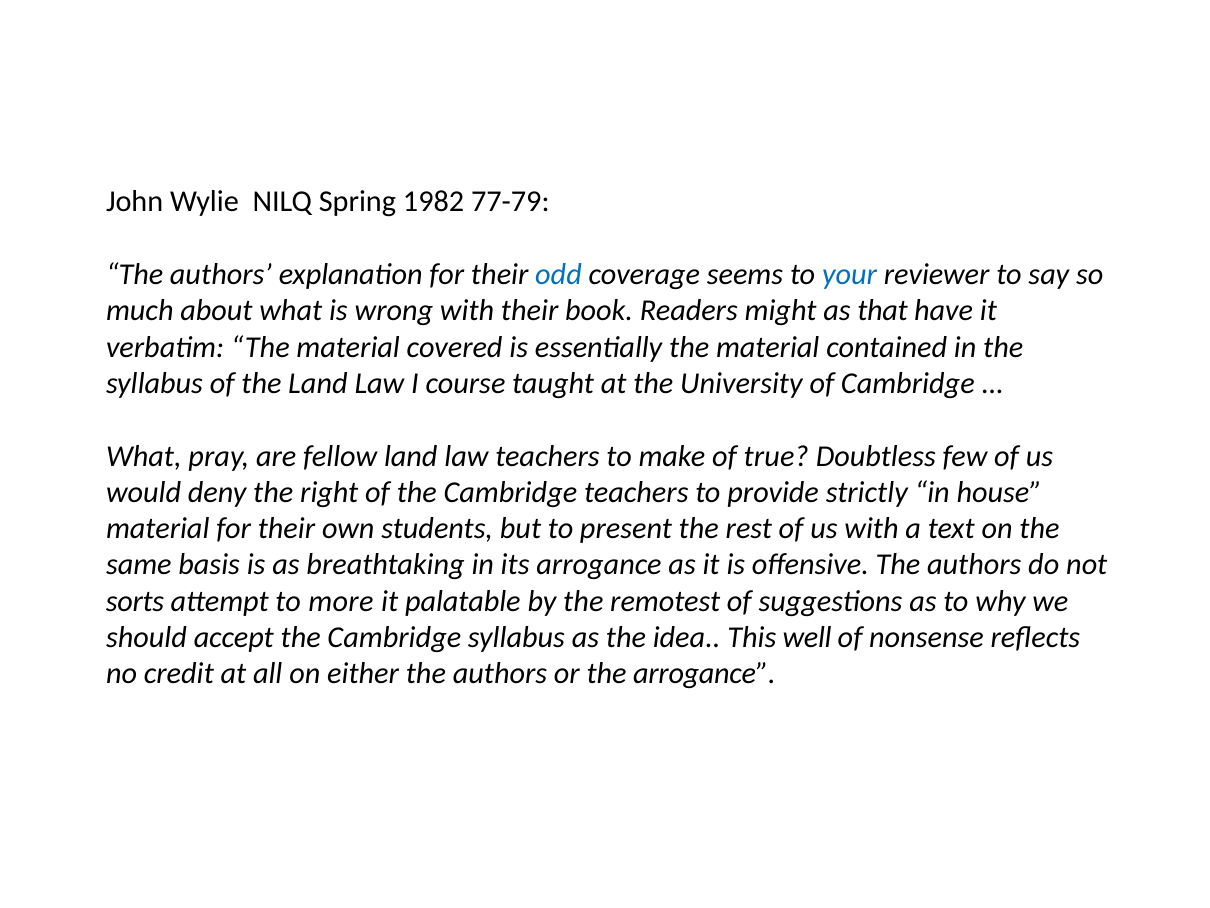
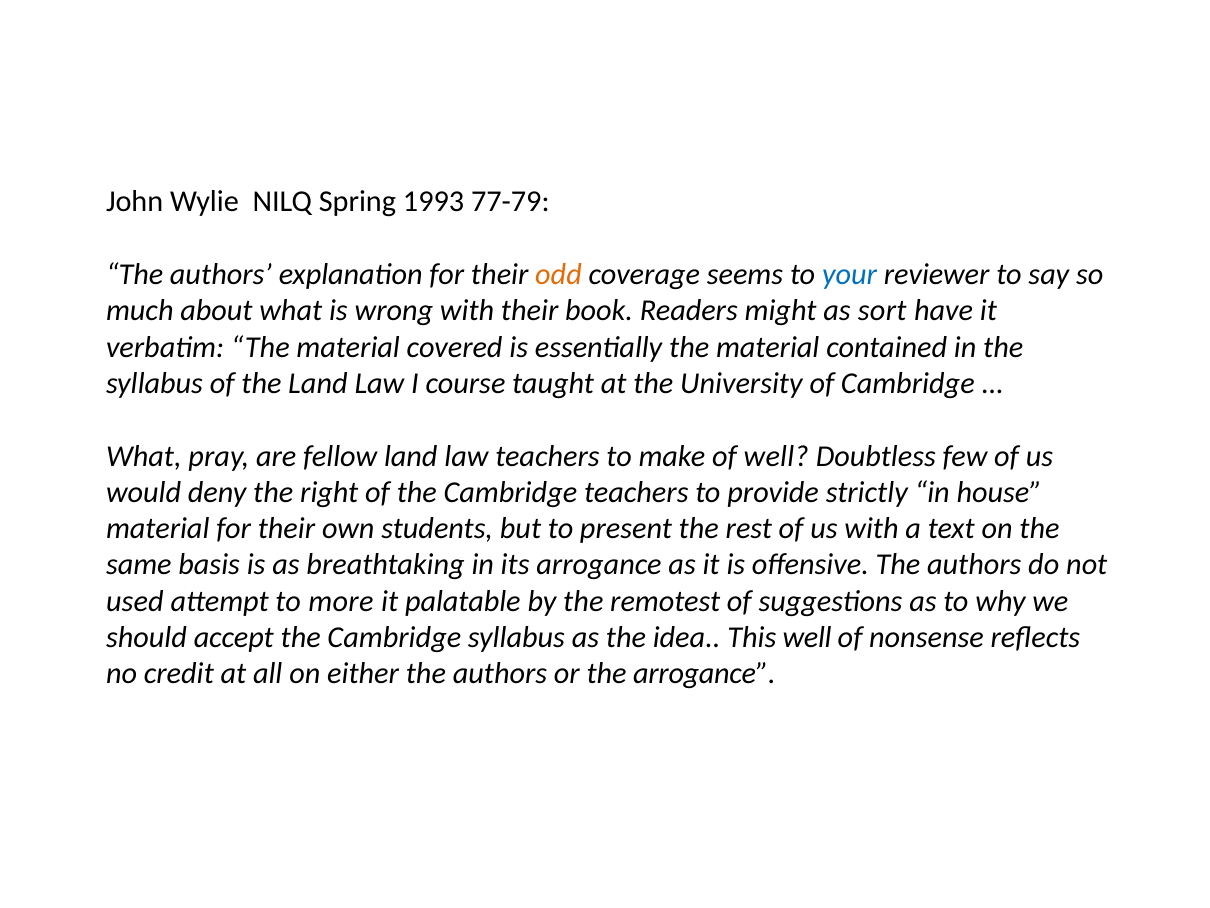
1982: 1982 -> 1993 (434, 202)
odd colour: blue -> orange (559, 274)
that: that -> sort (882, 311)
of true: true -> well (776, 456)
sorts: sorts -> used (135, 601)
